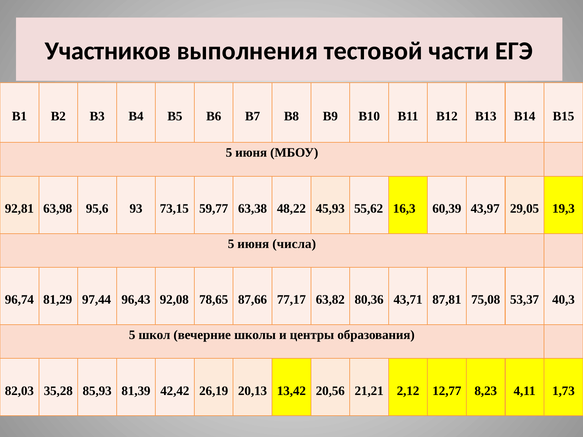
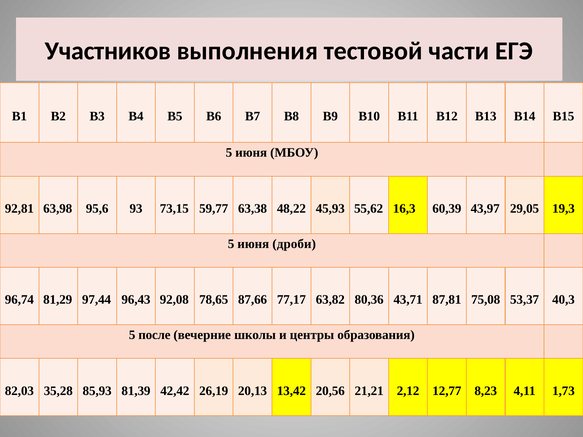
числа: числа -> дроби (294, 244)
школ: школ -> после (154, 335)
